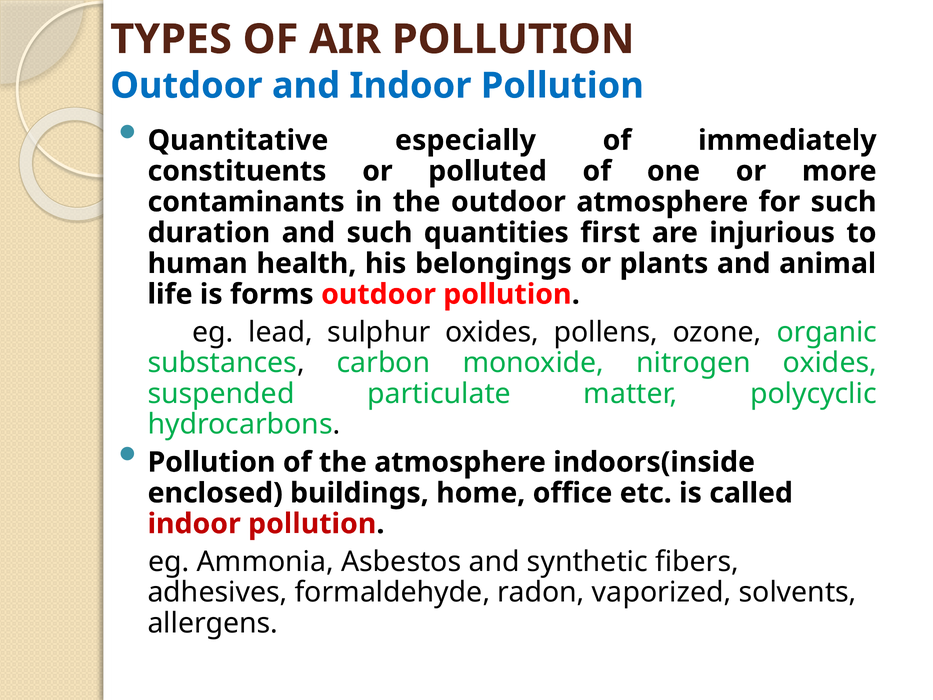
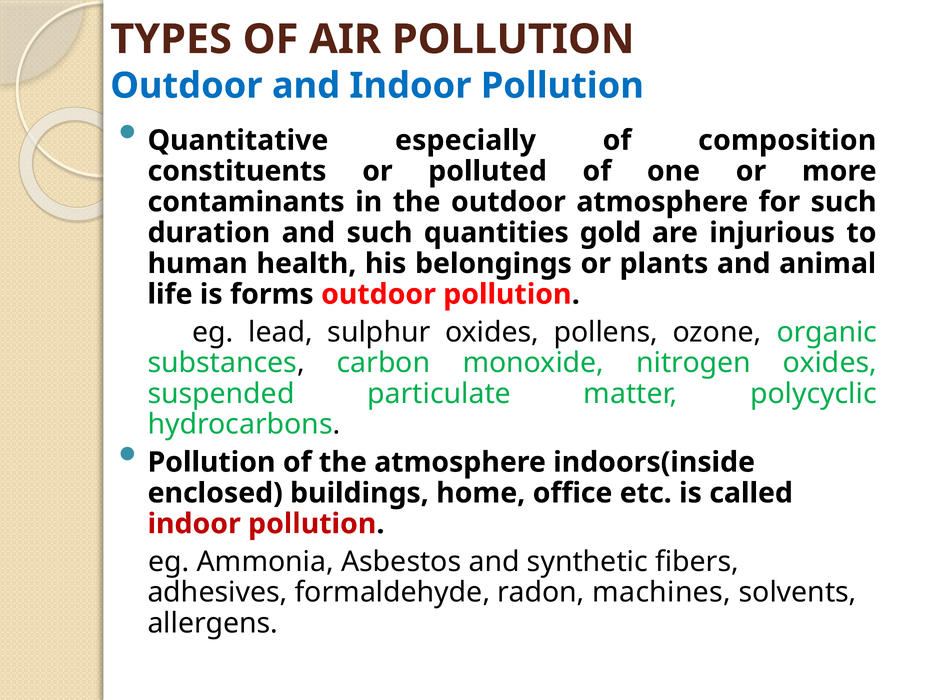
immediately: immediately -> composition (787, 140)
first: first -> gold (610, 233)
vaporized: vaporized -> machines (662, 592)
